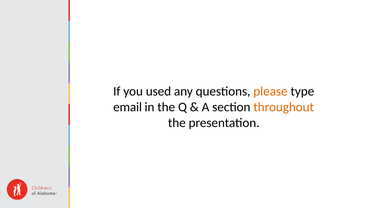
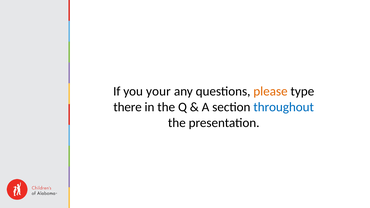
used: used -> your (158, 91)
email: email -> there (128, 107)
throughout colour: orange -> blue (284, 107)
